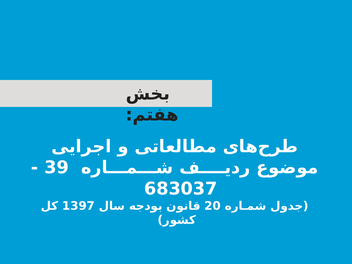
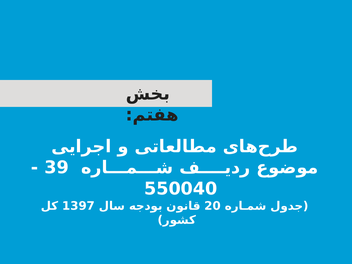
683037: 683037 -> 550040 (181, 189)
